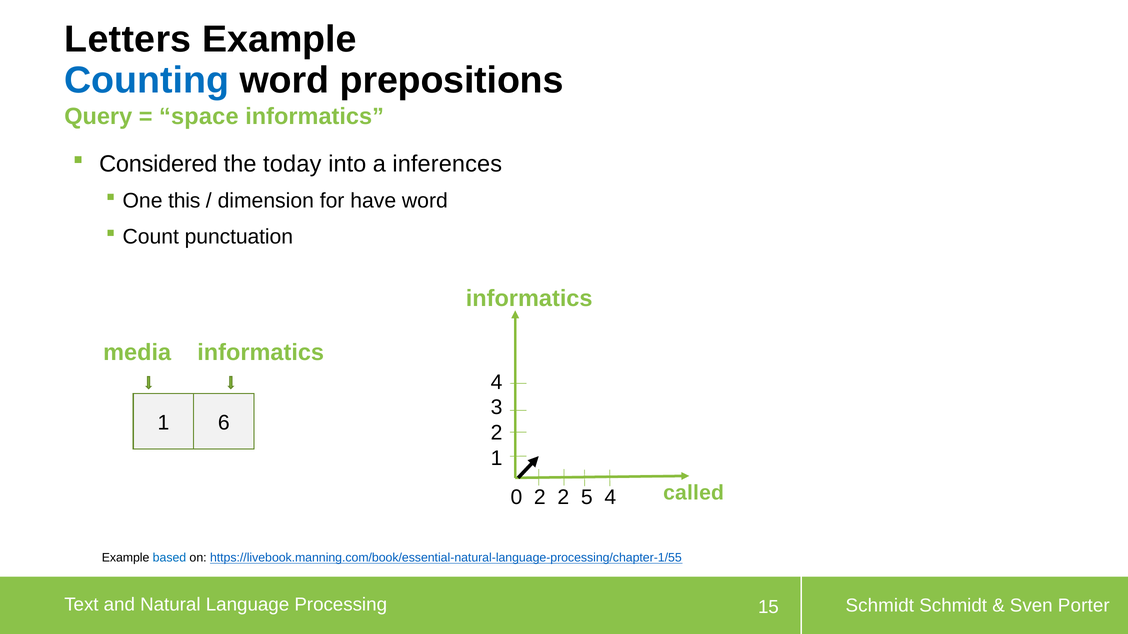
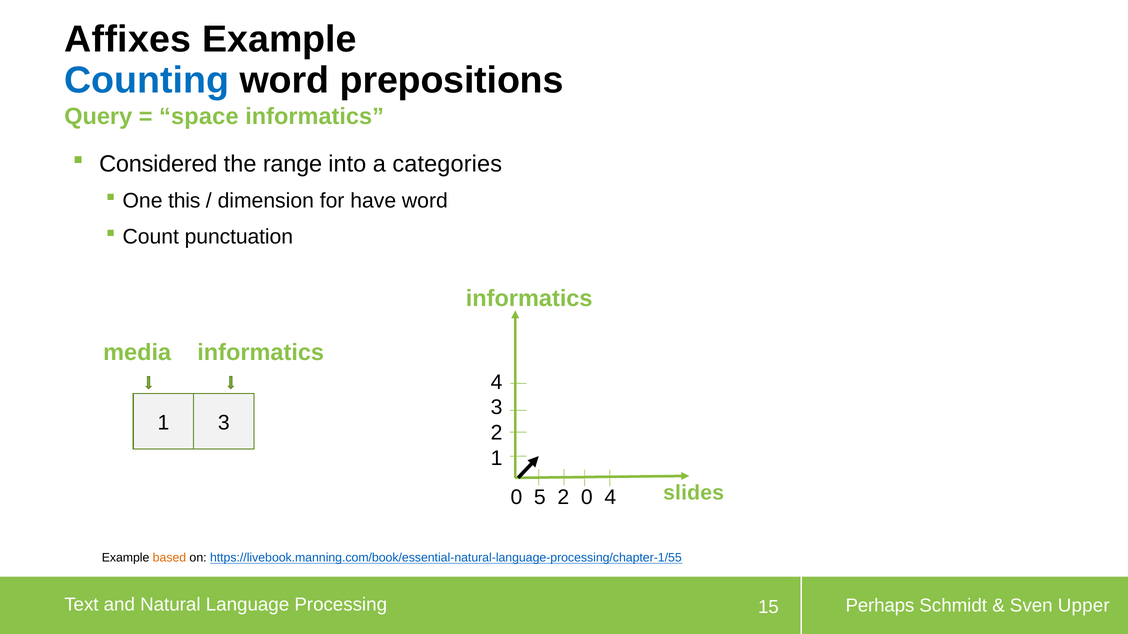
Letters: Letters -> Affixes (128, 40)
today: today -> range (292, 164)
inferences: inferences -> categories (447, 164)
1 6: 6 -> 3 (224, 423)
called: called -> slides (694, 493)
0 2: 2 -> 5 (540, 498)
2 5: 5 -> 0 (587, 498)
based colour: blue -> orange (169, 558)
Schmidt: Schmidt -> Perhaps (880, 606)
Porter: Porter -> Upper (1084, 606)
